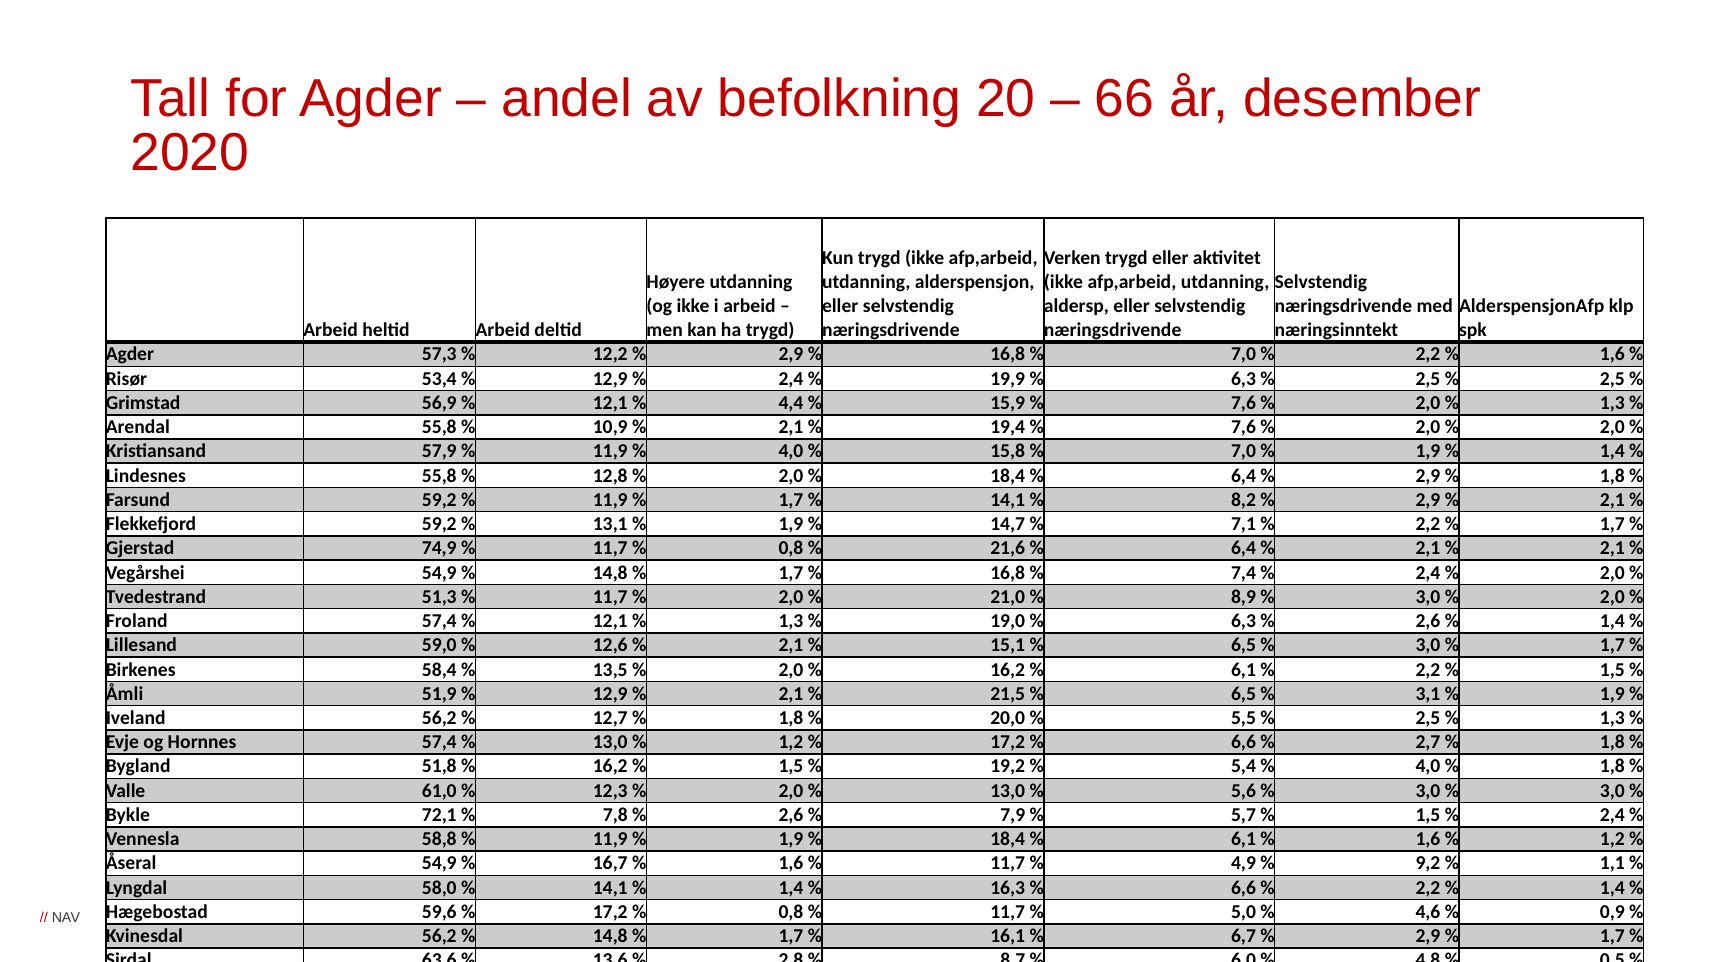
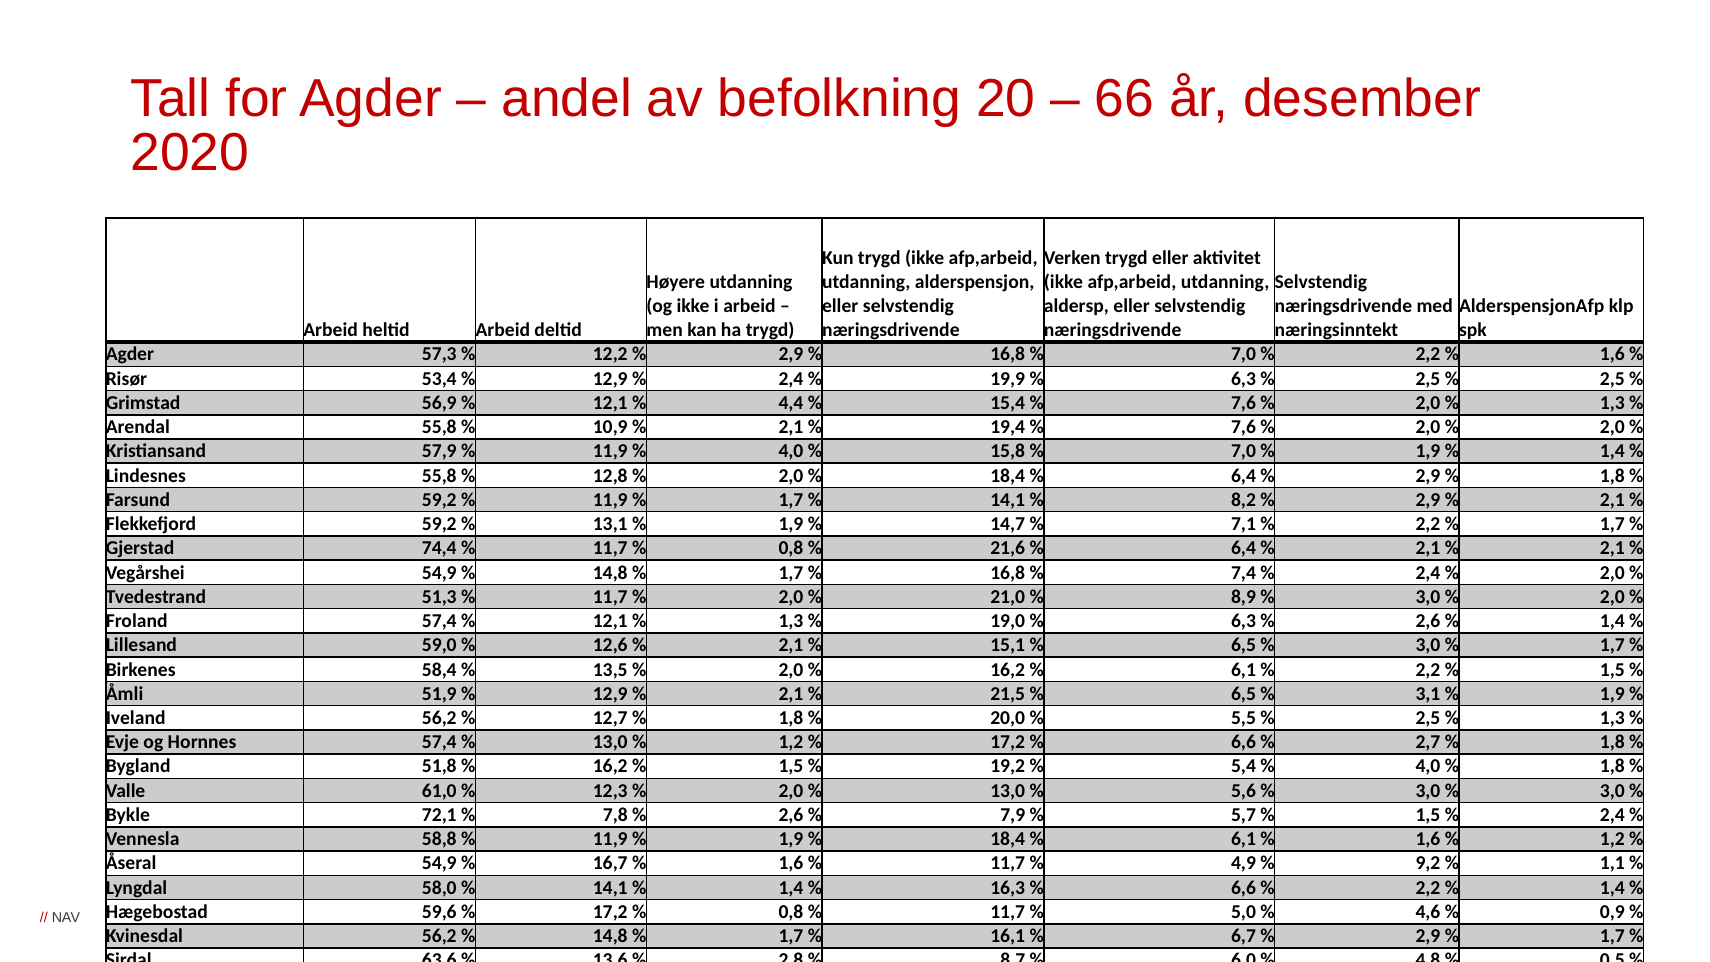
15,9: 15,9 -> 15,4 (1008, 403)
74,9: 74,9 -> 74,4 (439, 548)
